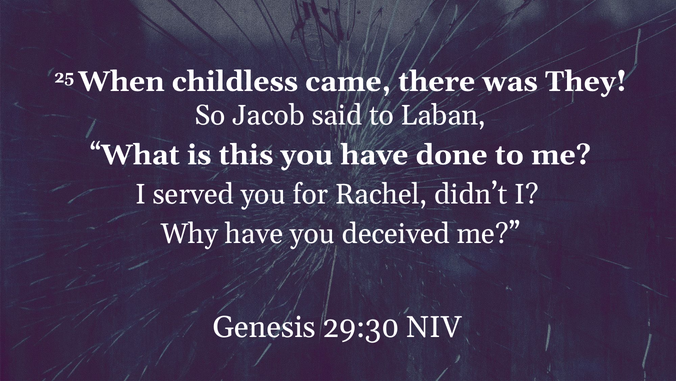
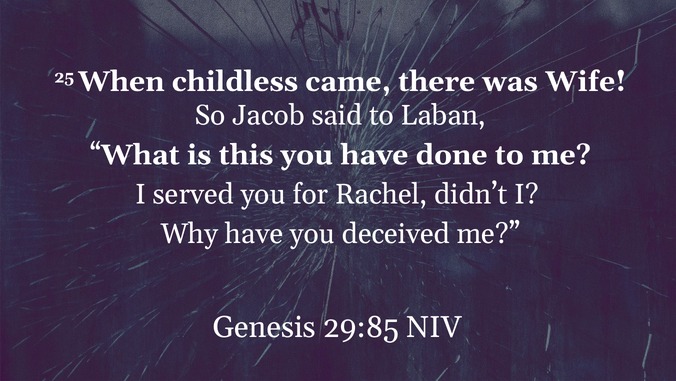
They: They -> Wife (586, 81)
29:30: 29:30 -> 29:85 (361, 327)
